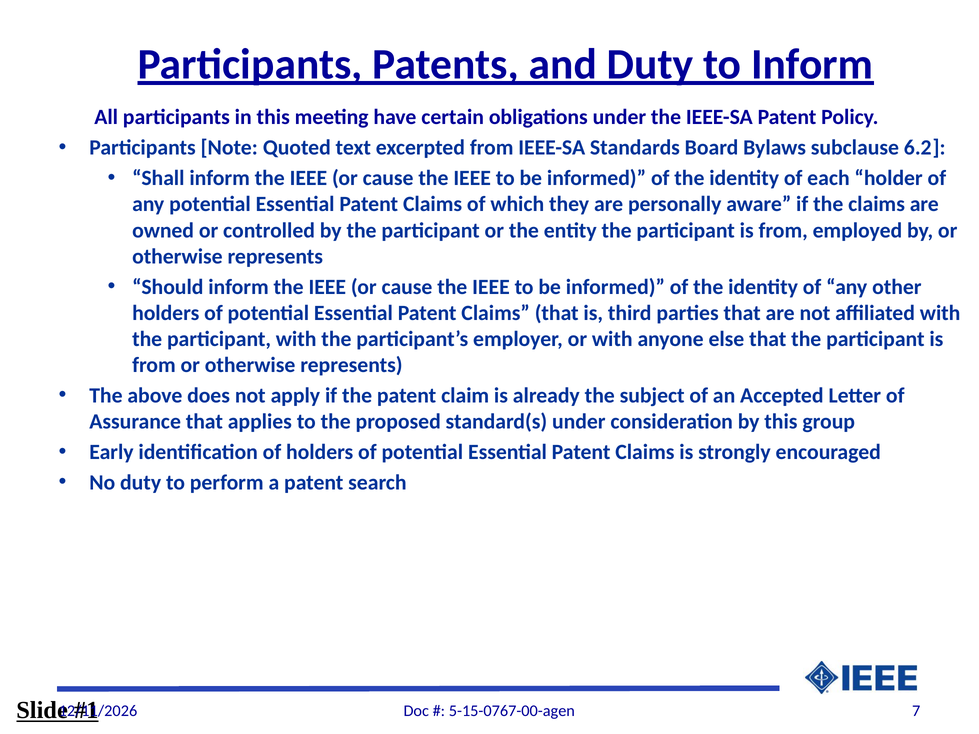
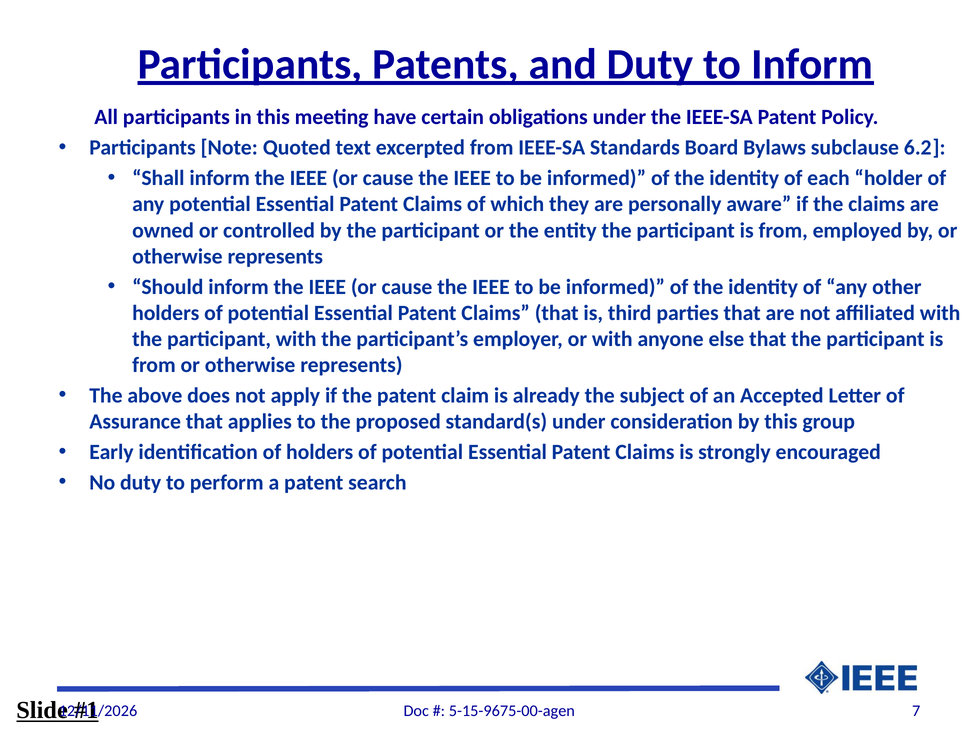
5-15-0767-00-agen: 5-15-0767-00-agen -> 5-15-9675-00-agen (512, 711)
